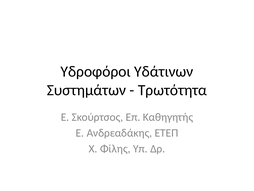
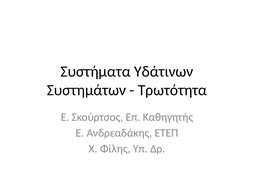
Υδροφόροι: Υδροφόροι -> Συστήματα (96, 71)
